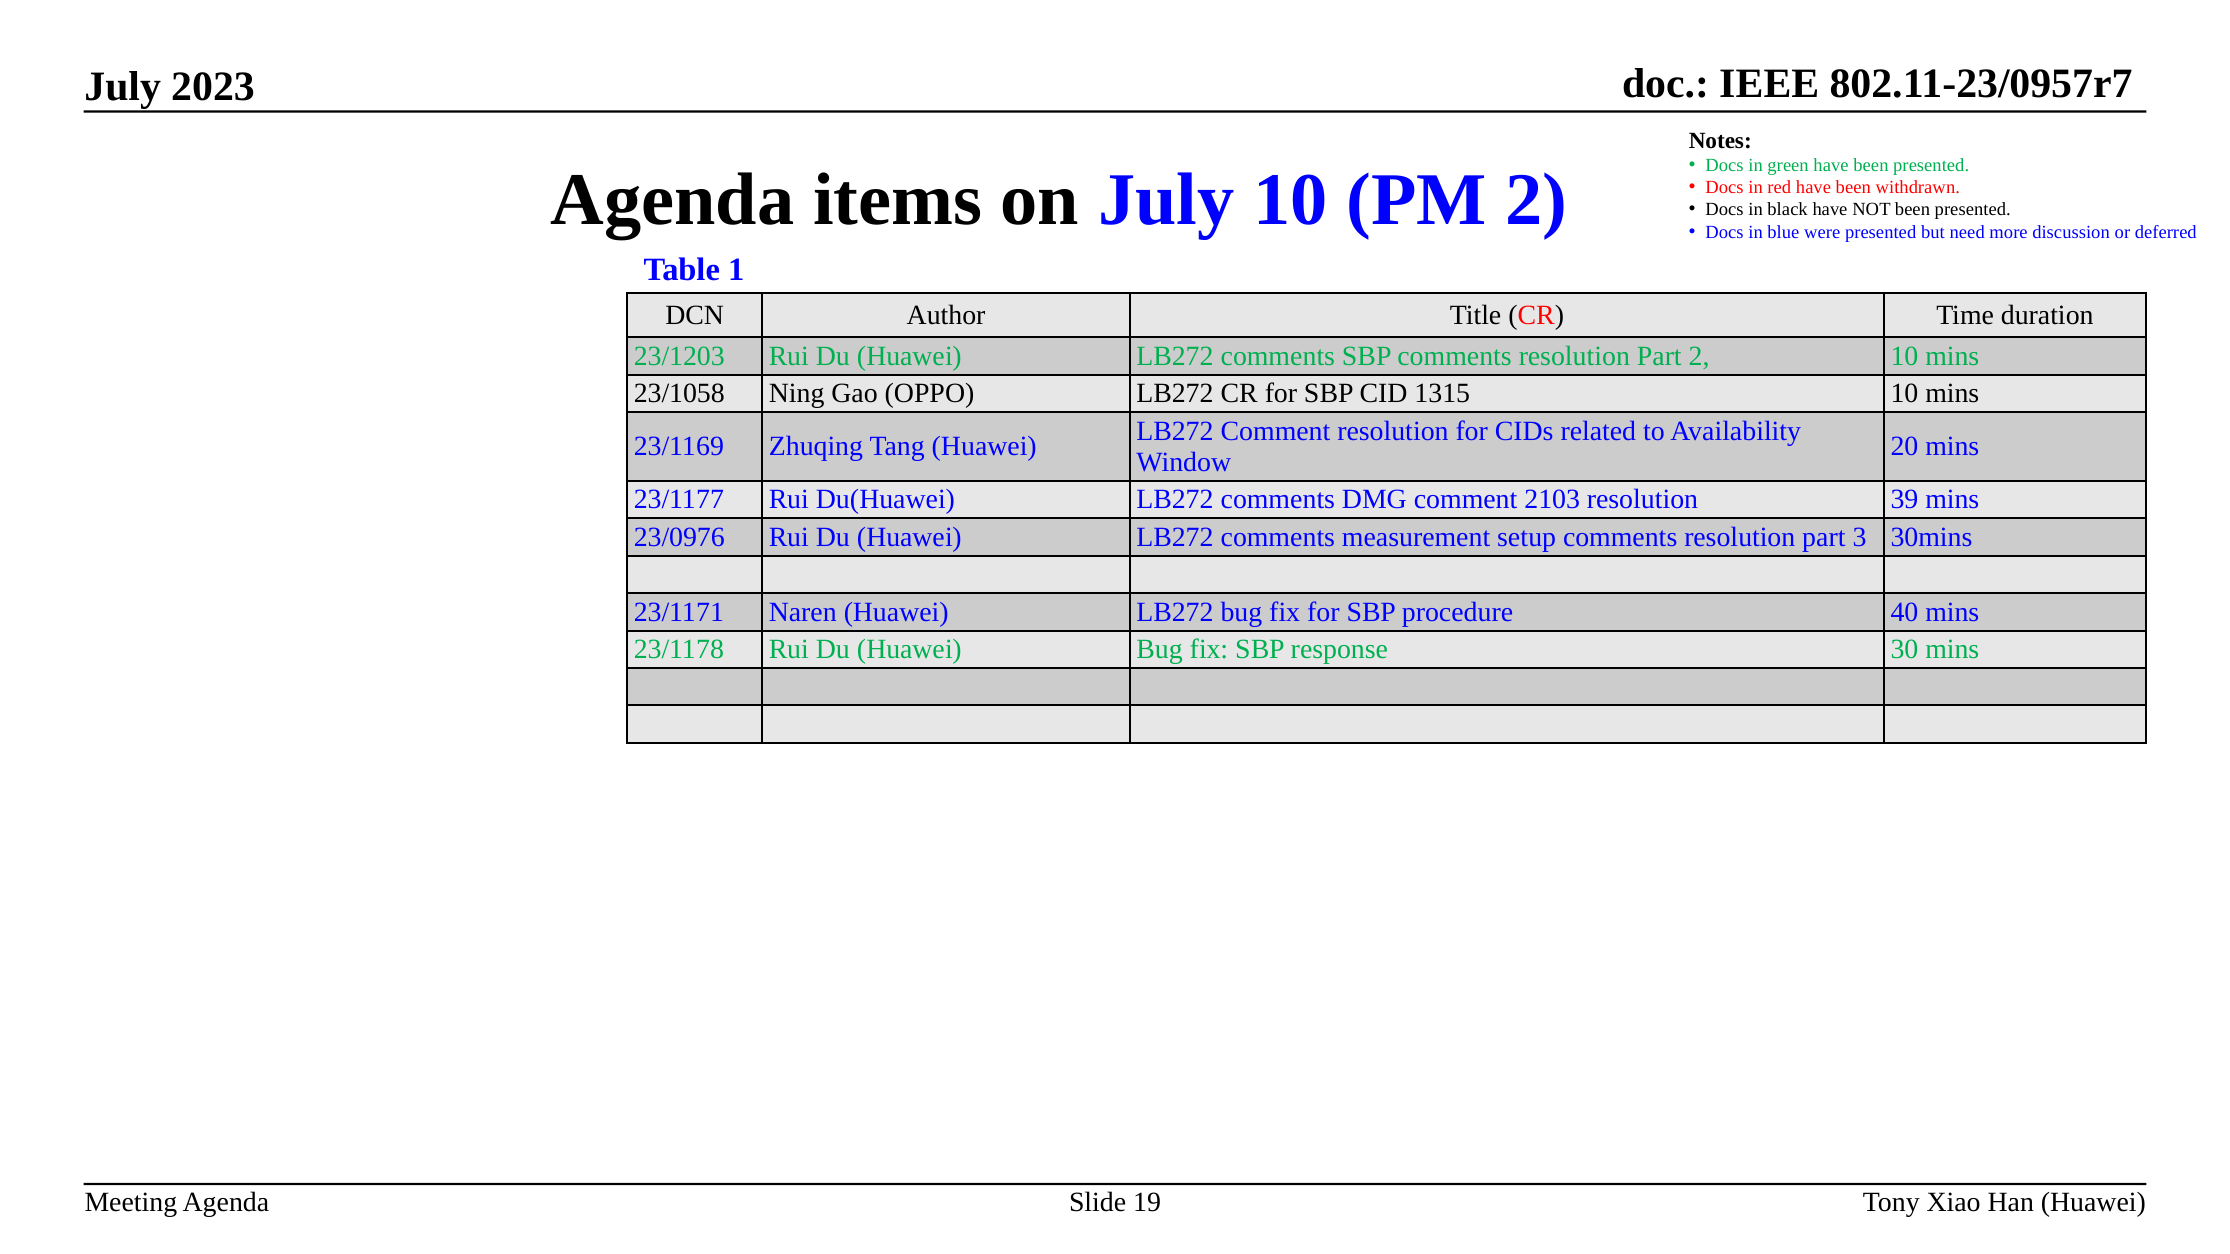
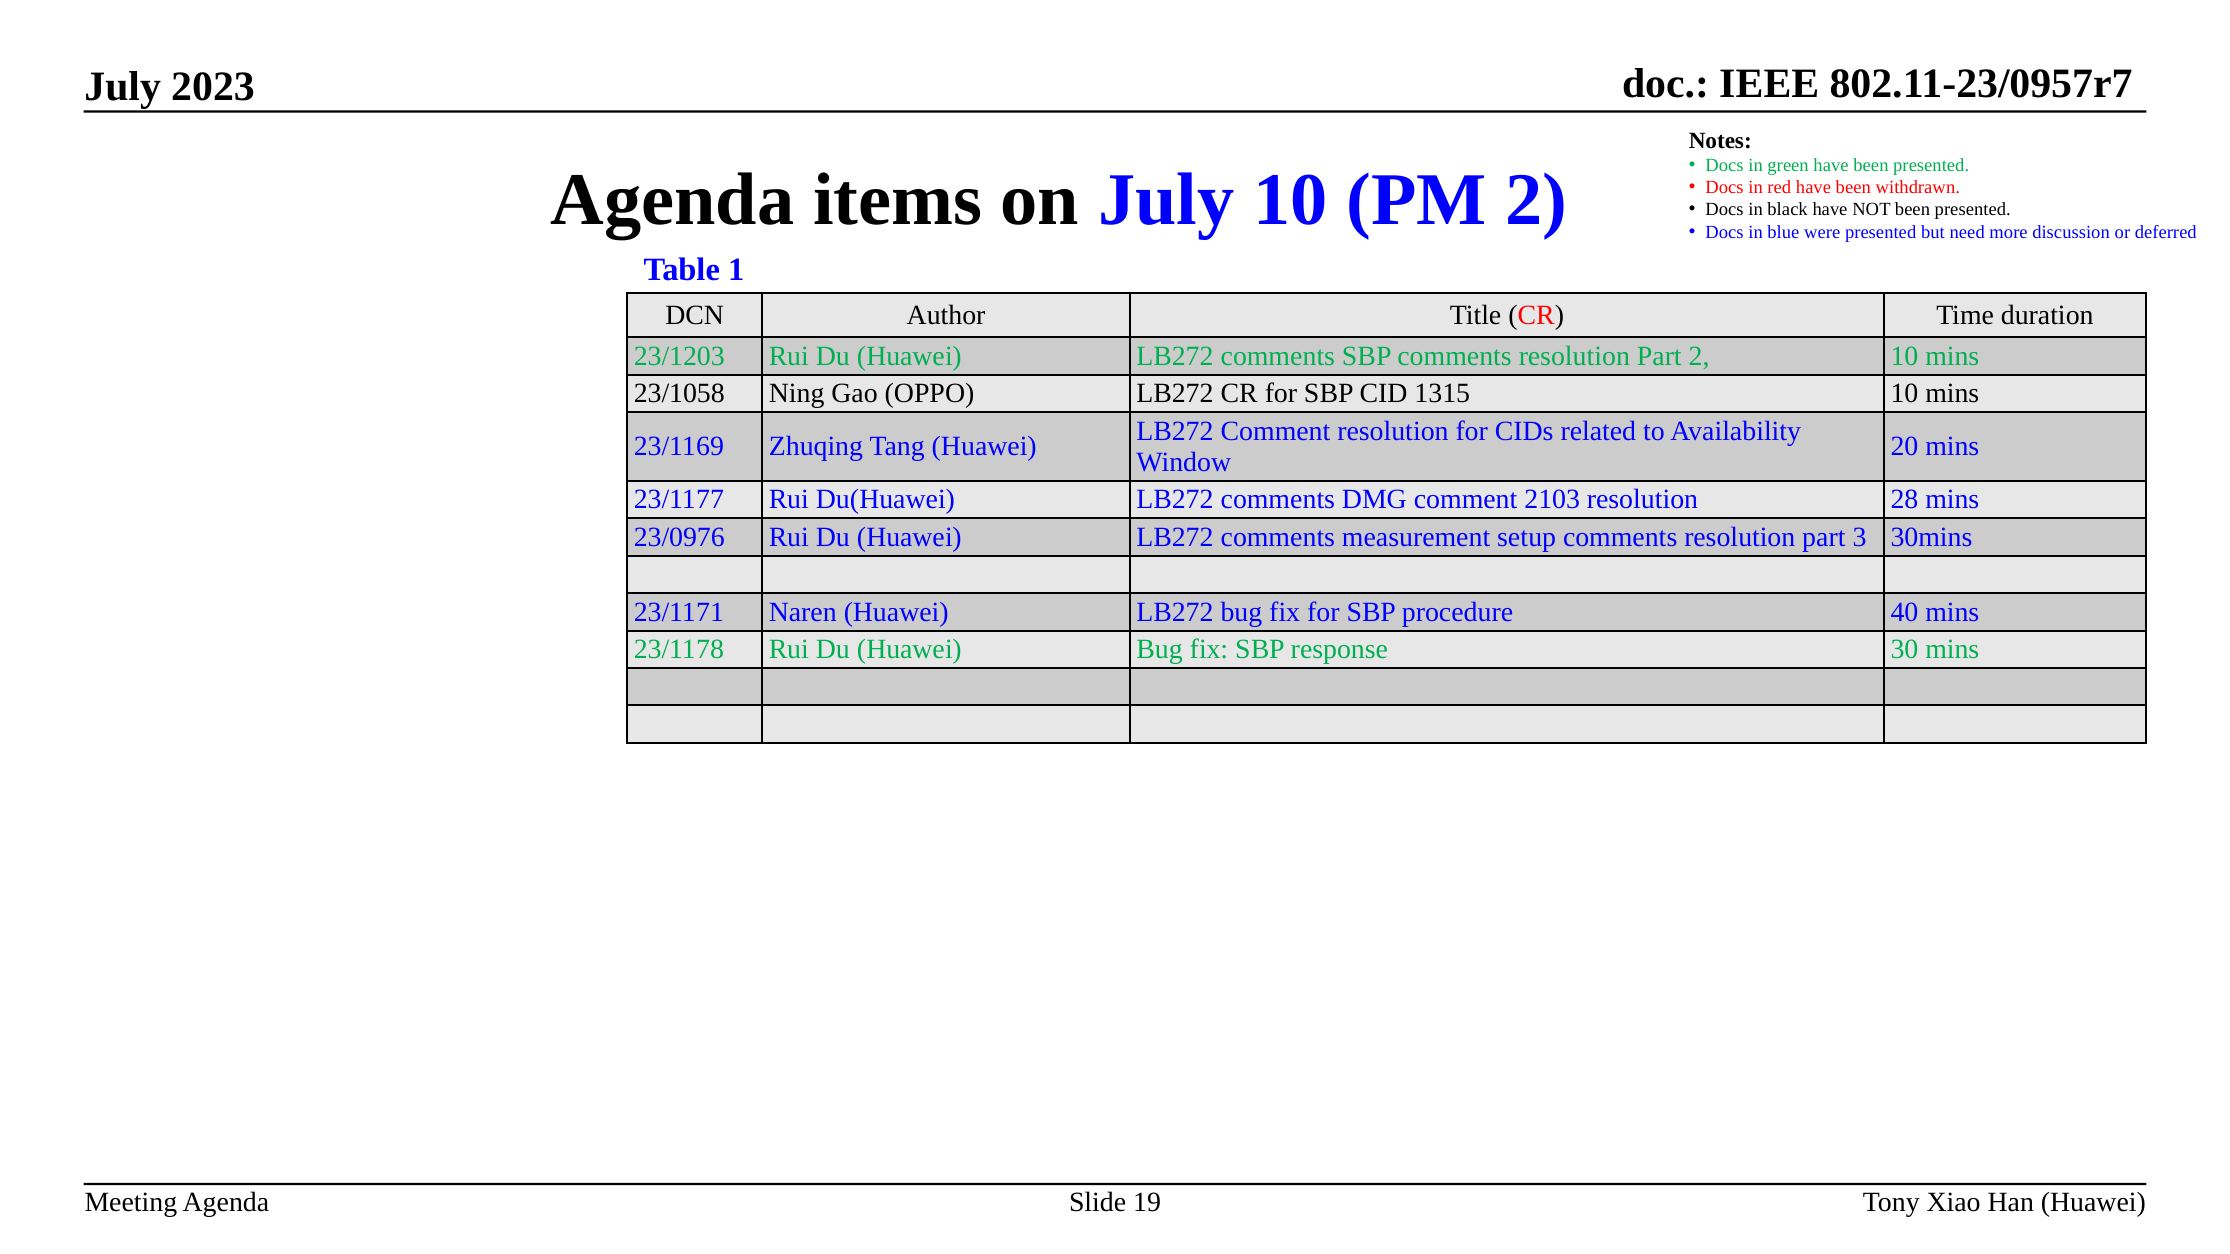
39: 39 -> 28 (1904, 500)
